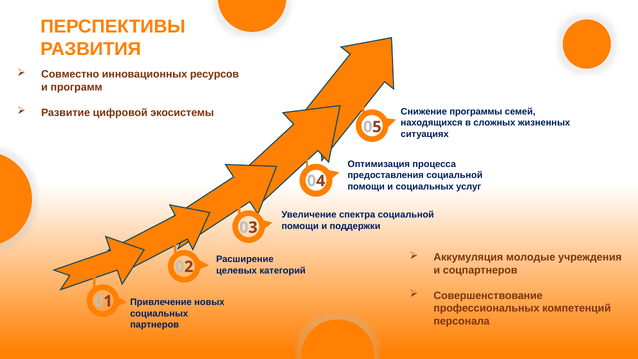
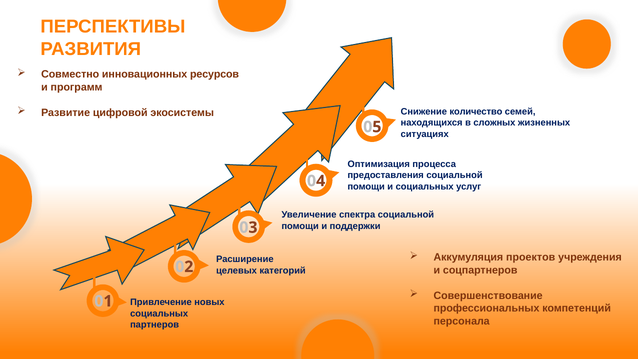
программы: программы -> количество (476, 112)
молодые: молодые -> проектов (531, 257)
